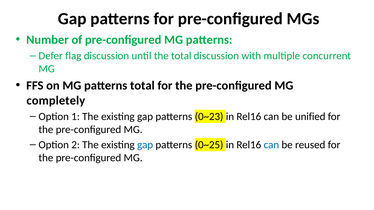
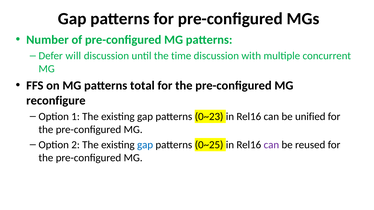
flag: flag -> will (73, 56)
the total: total -> time (181, 56)
completely: completely -> reconfigure (56, 101)
can colour: blue -> purple (271, 145)
